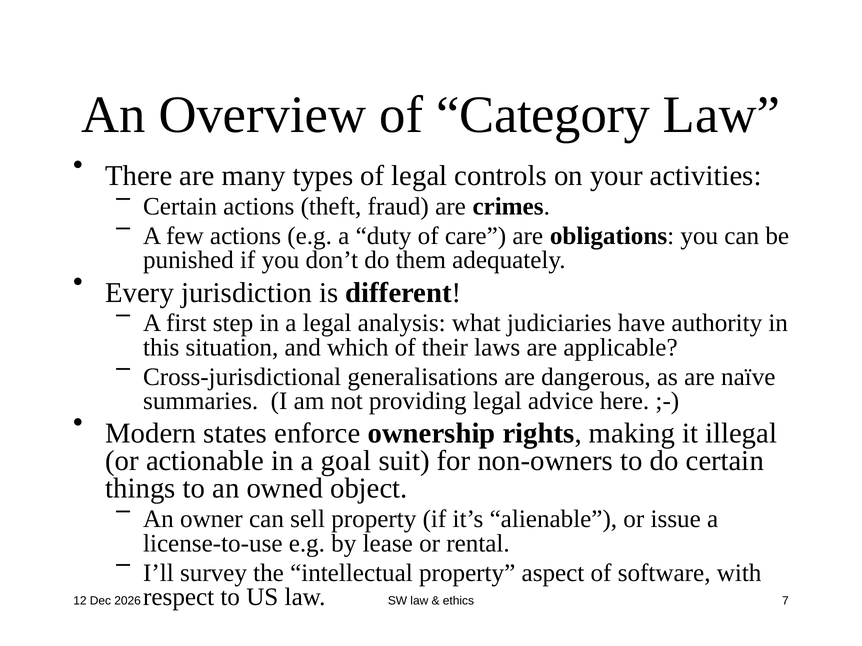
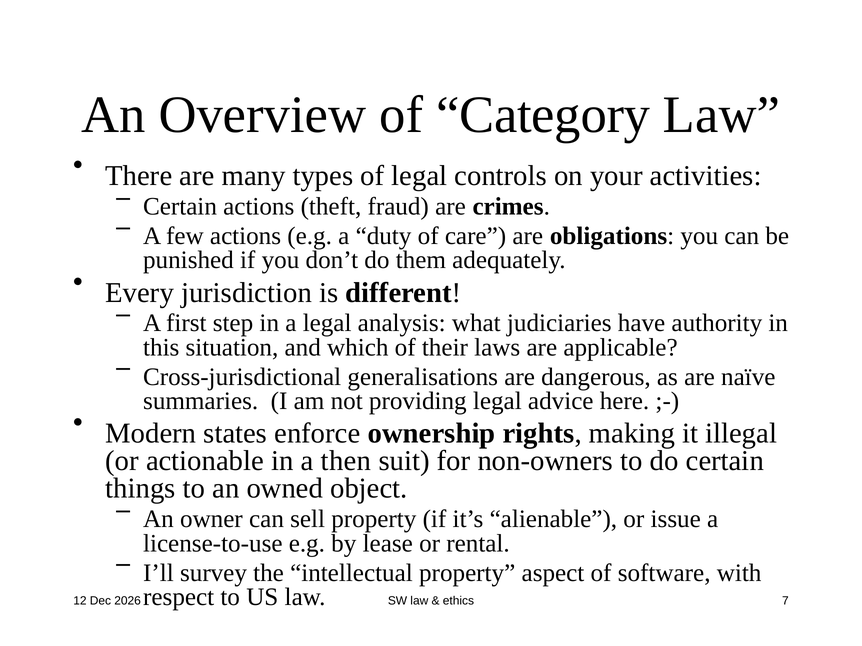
goal: goal -> then (346, 461)
